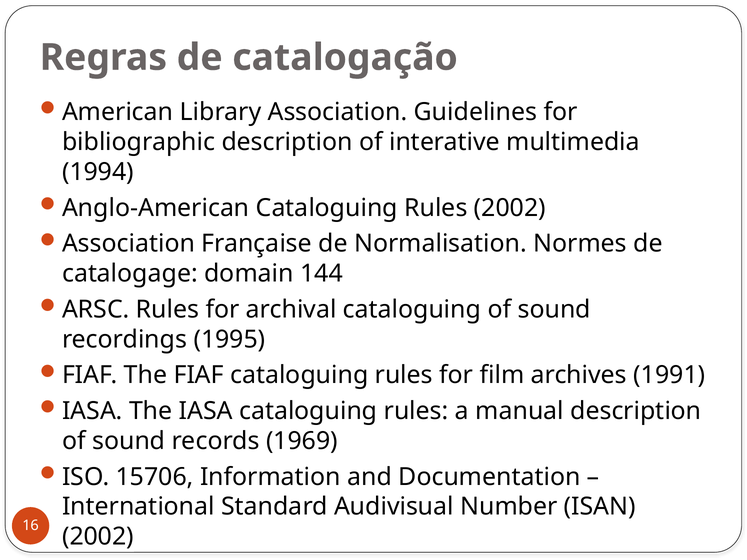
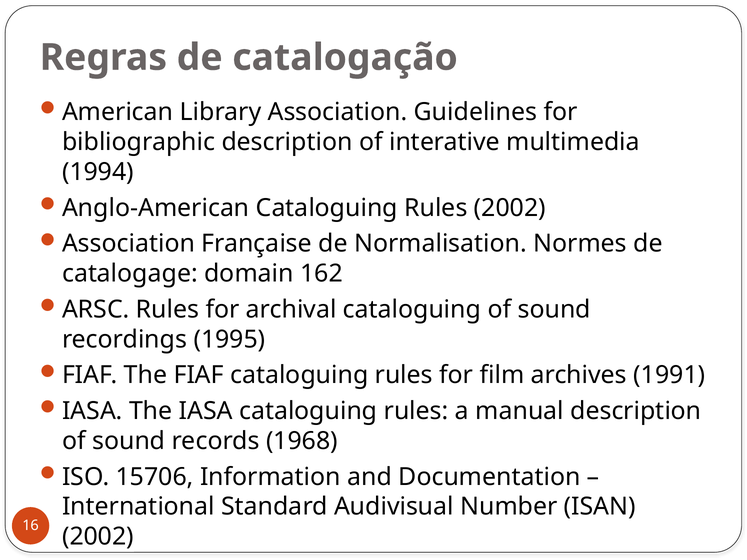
144: 144 -> 162 (322, 274)
1969: 1969 -> 1968 (302, 441)
